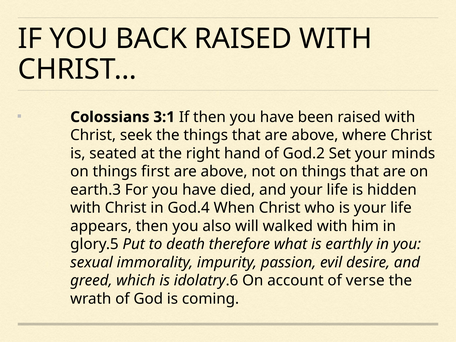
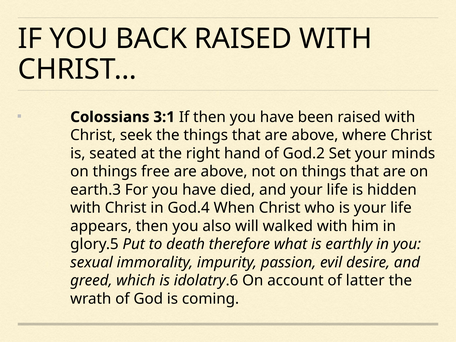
first: first -> free (155, 172)
verse: verse -> latter (365, 281)
